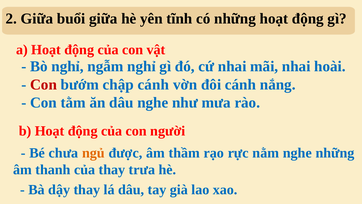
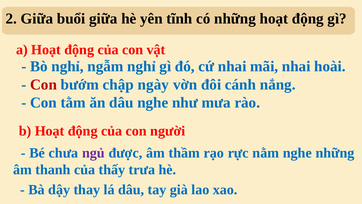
chập cánh: cánh -> ngày (153, 84)
ngủ colour: orange -> purple (93, 153)
của thay: thay -> thấy (112, 170)
